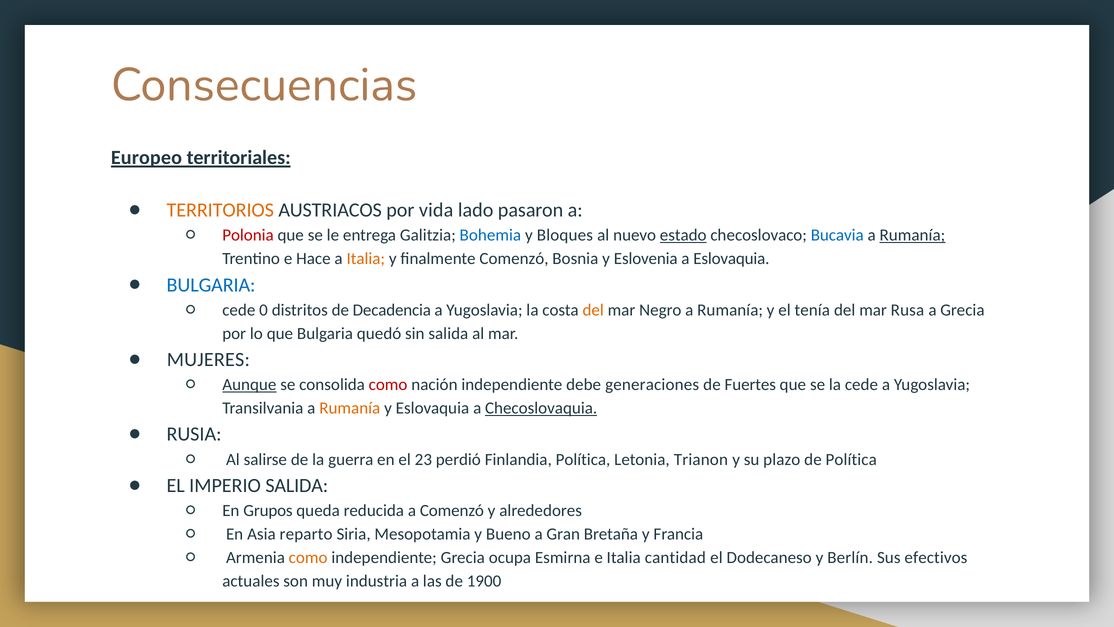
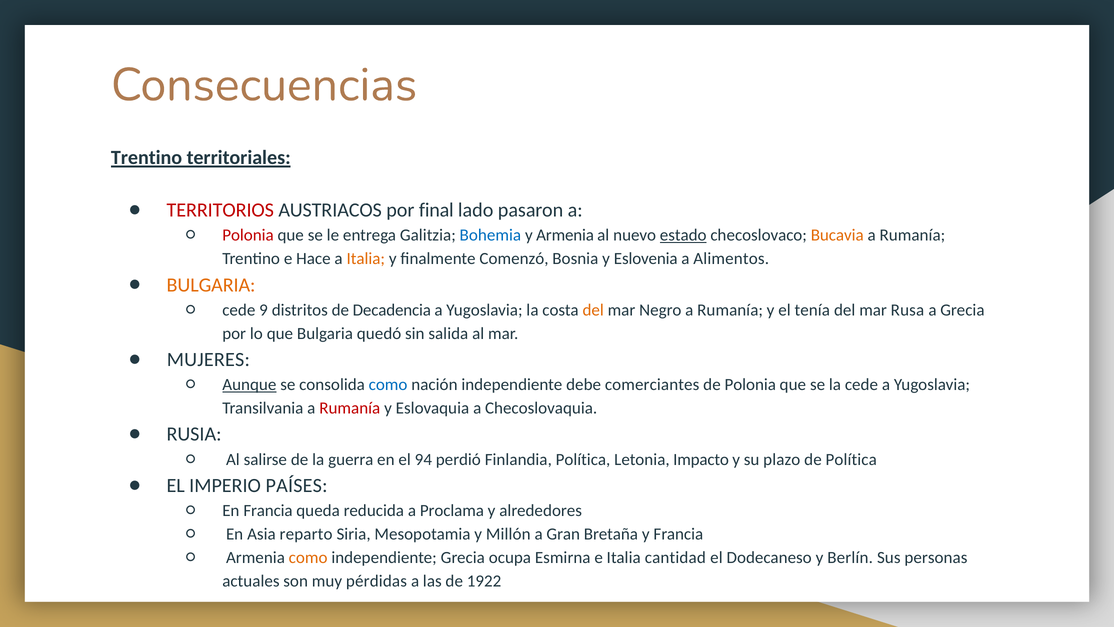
Europeo: Europeo -> Trentino (147, 158)
TERRITORIOS colour: orange -> red (220, 210)
vida: vida -> final (436, 210)
y Bloques: Bloques -> Armenia (565, 235)
Bucavia colour: blue -> orange (837, 235)
Rumanía underline: present -> none (912, 235)
a Eslovaquia: Eslovaquia -> Alimentos (731, 259)
BULGARIA colour: blue -> orange (211, 285)
0: 0 -> 9 (263, 310)
como colour: red -> blue (388, 385)
generaciones: generaciones -> comerciantes (652, 385)
de Fuertes: Fuertes -> Polonia (750, 385)
Rumanía colour: orange -> red (350, 408)
Checoslovaquia underline: present -> none (541, 408)
23: 23 -> 94 (423, 459)
Trianon: Trianon -> Impacto (701, 459)
IMPERIO SALIDA: SALIDA -> PAÍSES (297, 485)
En Grupos: Grupos -> Francia (268, 510)
a Comenzó: Comenzó -> Proclama (452, 510)
Bueno: Bueno -> Millón (508, 534)
efectivos: efectivos -> personas (936, 557)
industria: industria -> pérdidas (376, 581)
1900: 1900 -> 1922 (484, 581)
